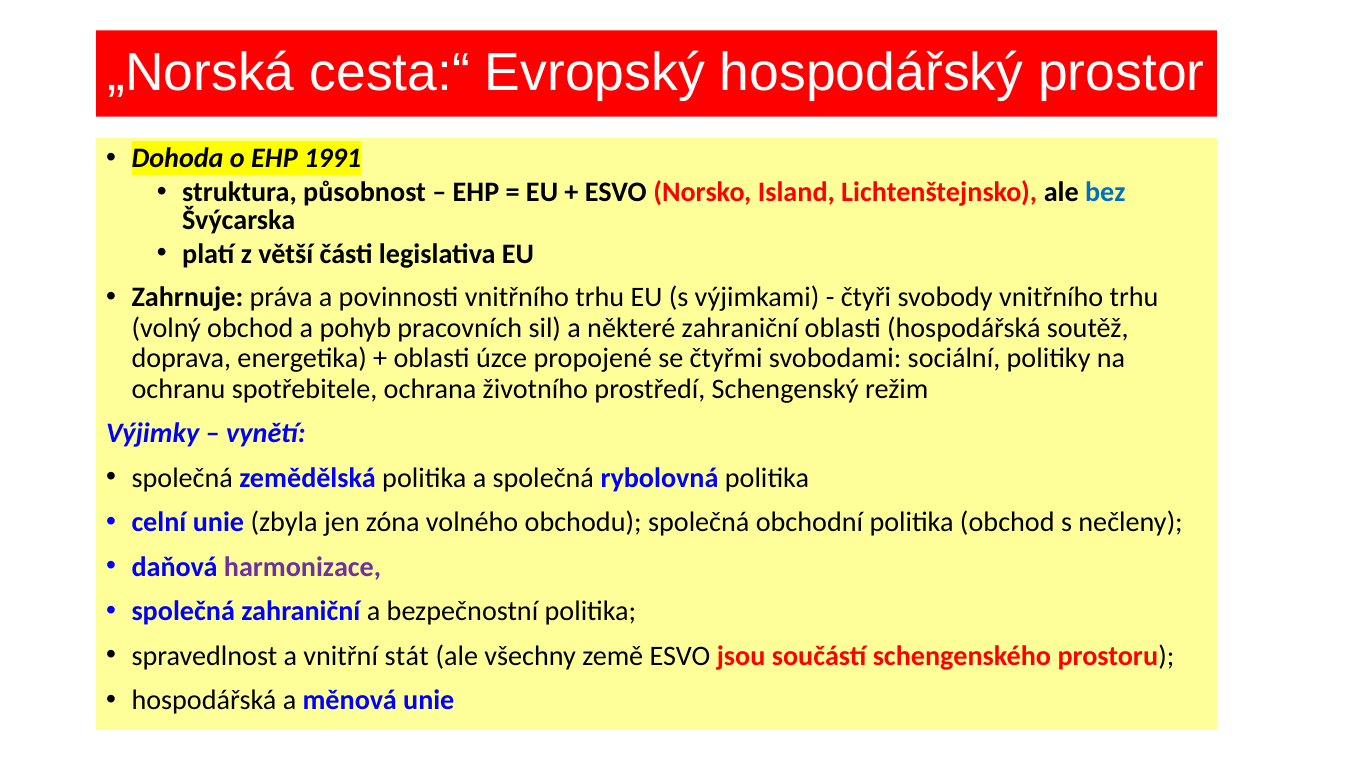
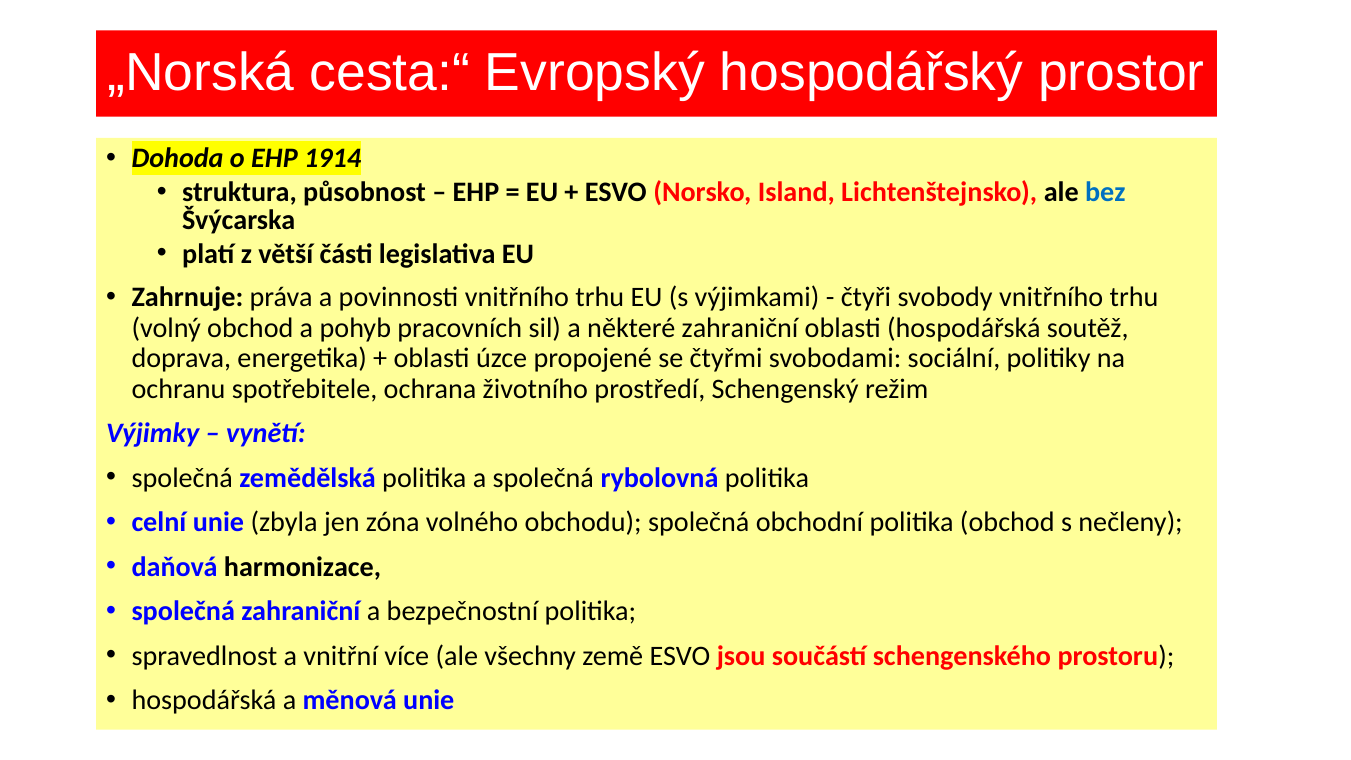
1991: 1991 -> 1914 (333, 158)
harmonizace colour: purple -> black (303, 567)
stát: stát -> více (407, 656)
